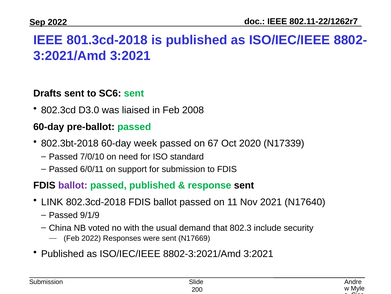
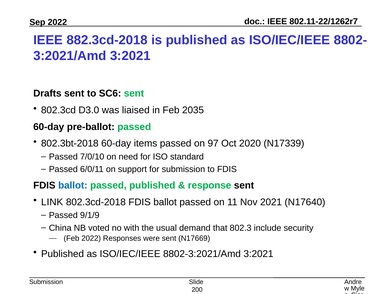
801.3cd-2018: 801.3cd-2018 -> 882.3cd-2018 (107, 40)
2008: 2008 -> 2035 (193, 110)
week: week -> items (146, 143)
67: 67 -> 97 (213, 143)
ballot colour: purple -> blue (73, 185)
